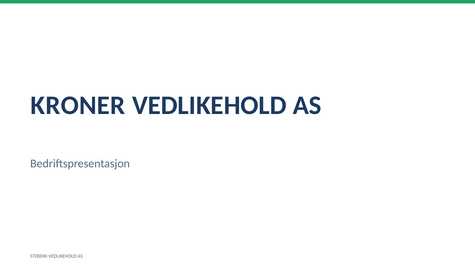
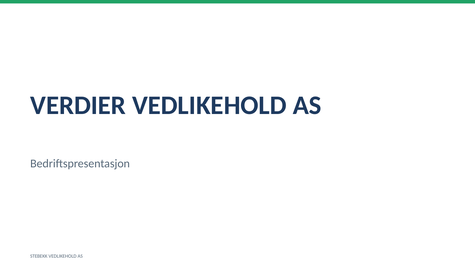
KRONER: KRONER -> VERDIER (78, 105)
